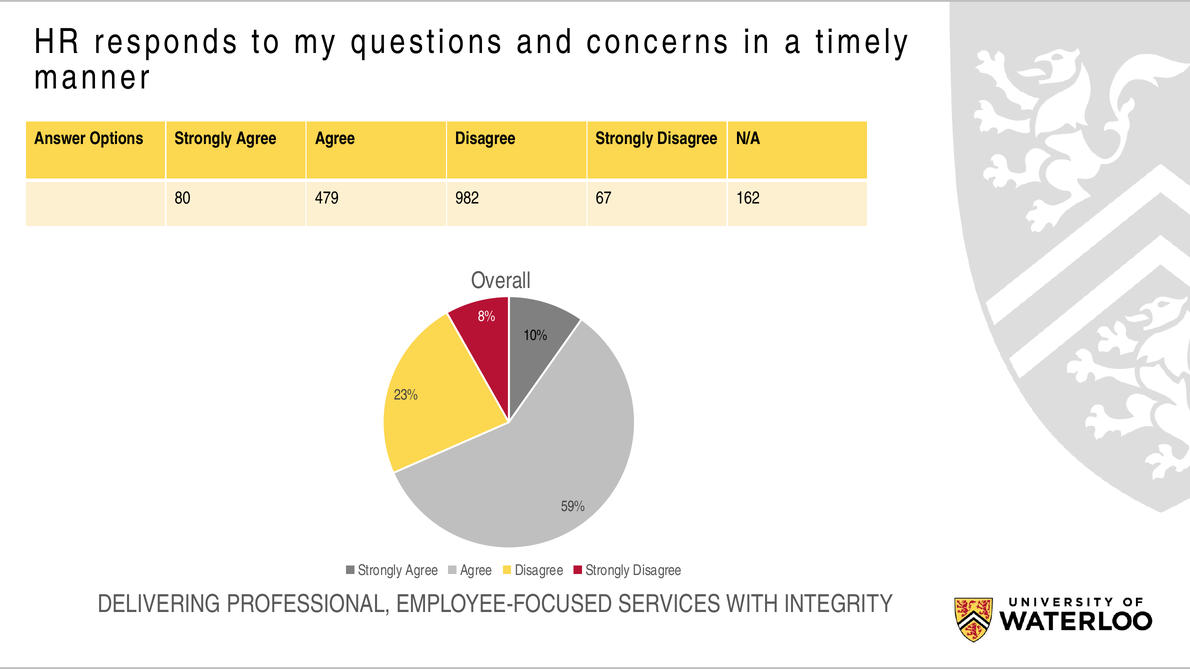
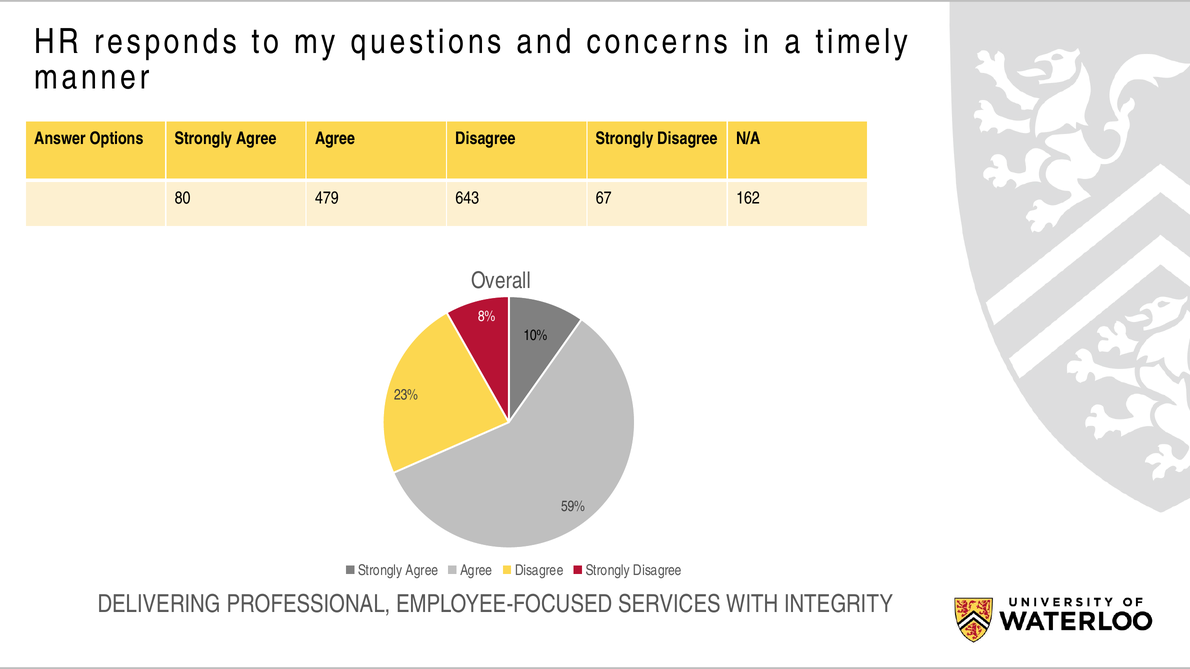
982: 982 -> 643 (467, 198)
